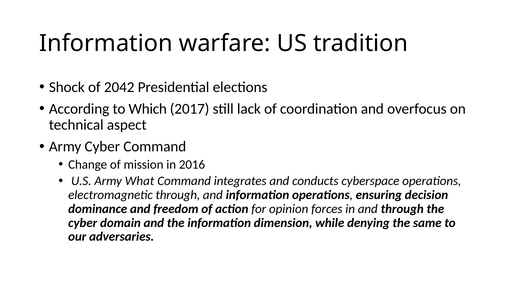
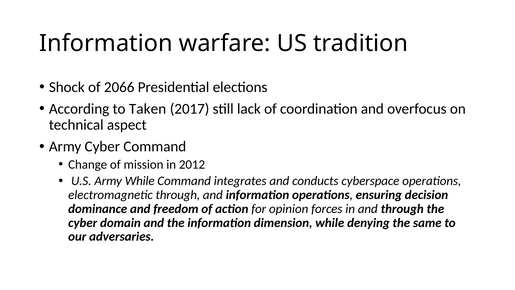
2042: 2042 -> 2066 (119, 87)
Which: Which -> Taken (148, 109)
2016: 2016 -> 2012 (192, 164)
Army What: What -> While (140, 181)
